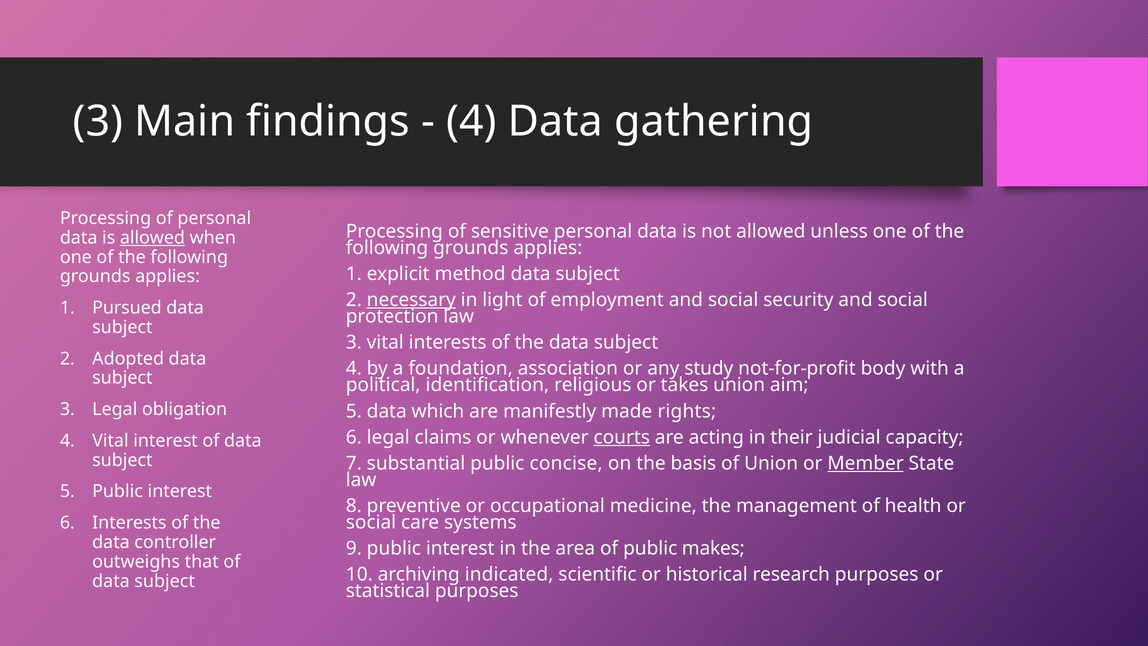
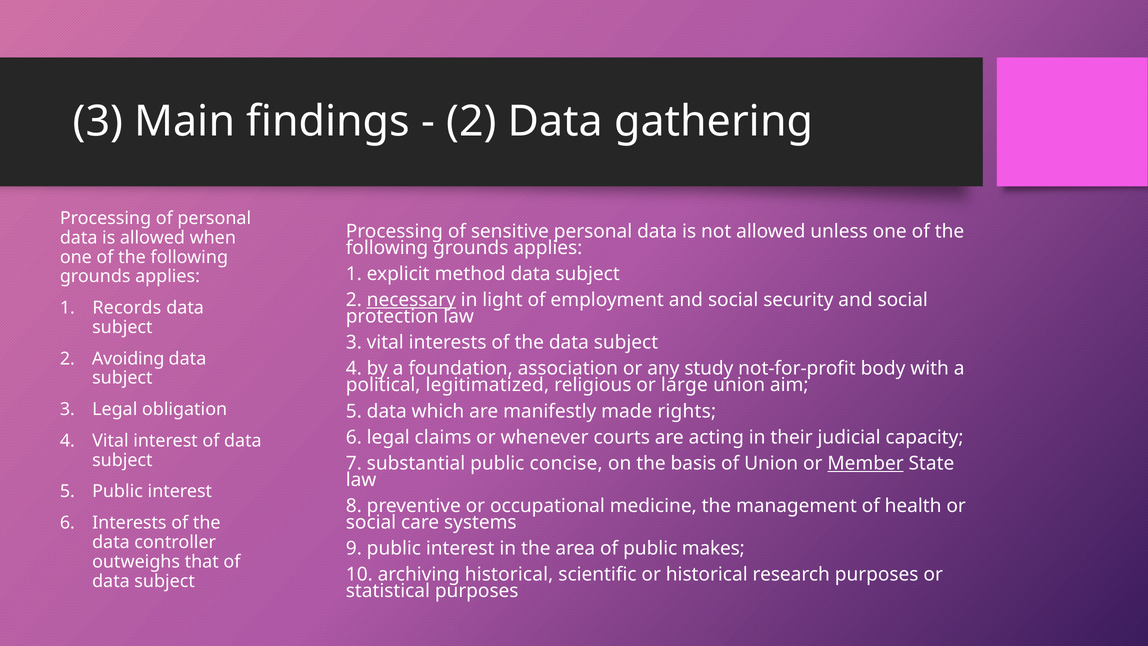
4: 4 -> 2 (471, 122)
allowed underline: present -> none (152, 238)
Pursued: Pursued -> Records (127, 308)
Adopted: Adopted -> Avoiding (128, 359)
identification: identification -> legitimatized (487, 385)
takes: takes -> large (684, 385)
courts underline: present -> none (622, 437)
archiving indicated: indicated -> historical (509, 574)
